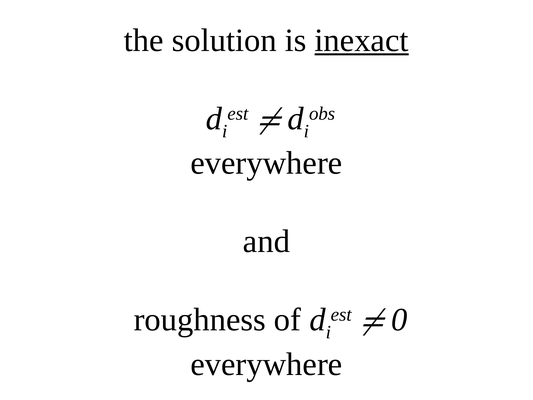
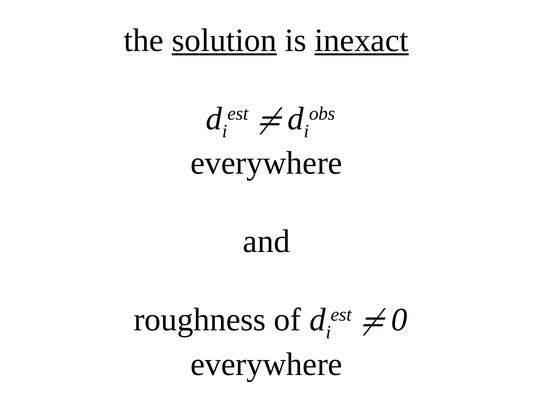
solution underline: none -> present (224, 40)
